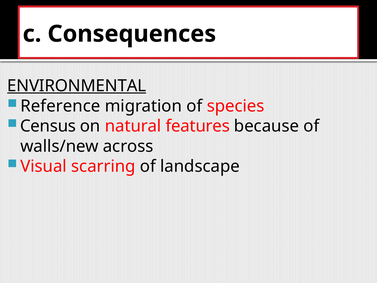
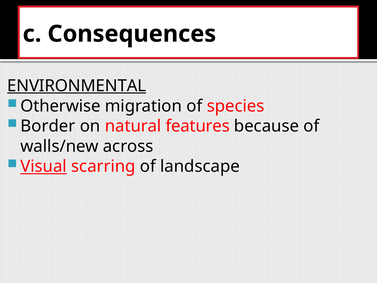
Reference: Reference -> Otherwise (60, 106)
Census: Census -> Border (48, 126)
Visual underline: none -> present (44, 166)
